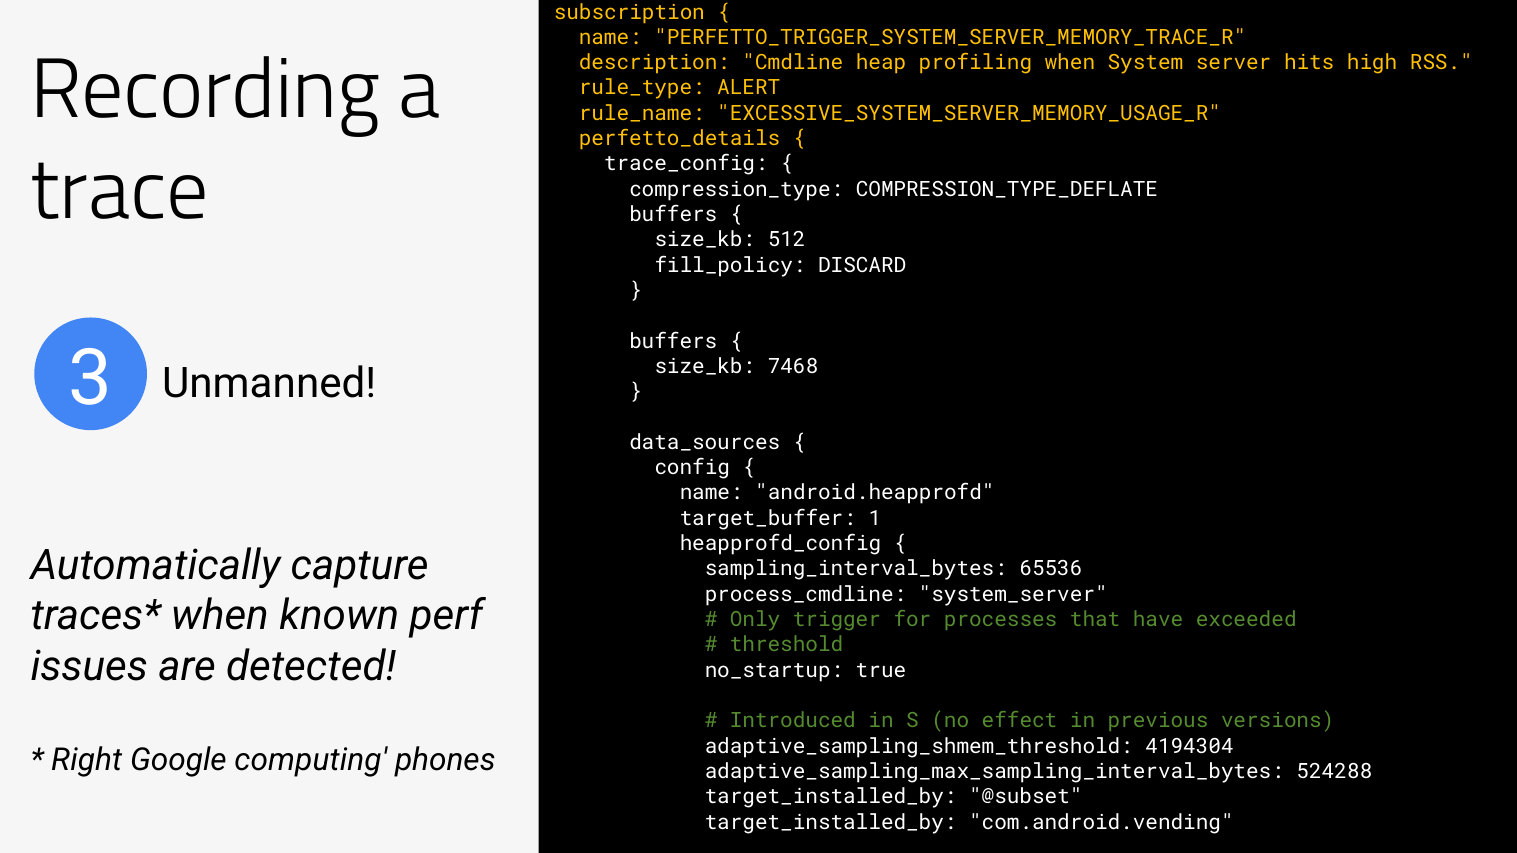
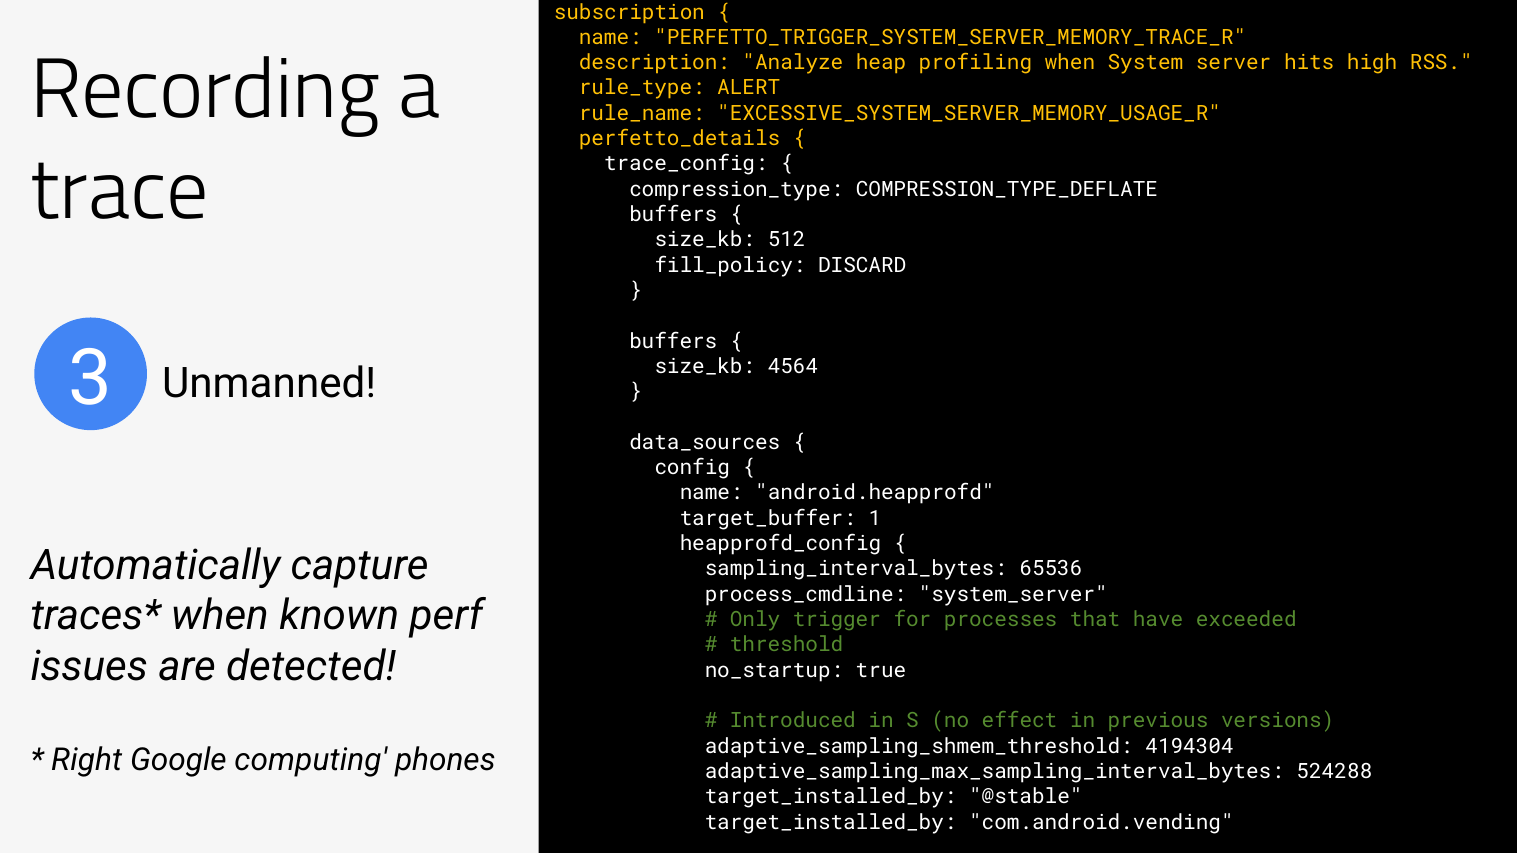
Cmdline: Cmdline -> Analyze (793, 63)
7468: 7468 -> 4564 (793, 367)
@subset: @subset -> @stable (1026, 797)
